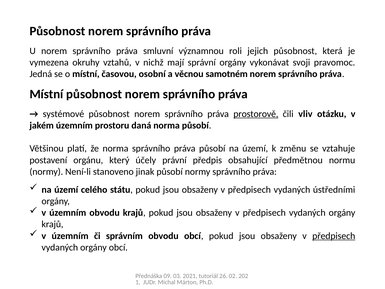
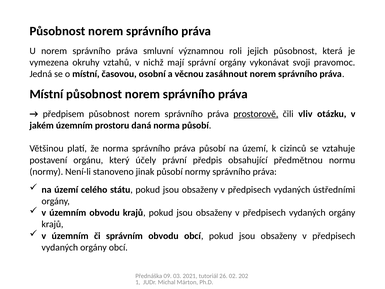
samotném: samotném -> zasáhnout (227, 74)
systémové: systémové -> předpisem (63, 114)
změnu: změnu -> cizinců (293, 148)
předpisech underline: present -> none (334, 236)
